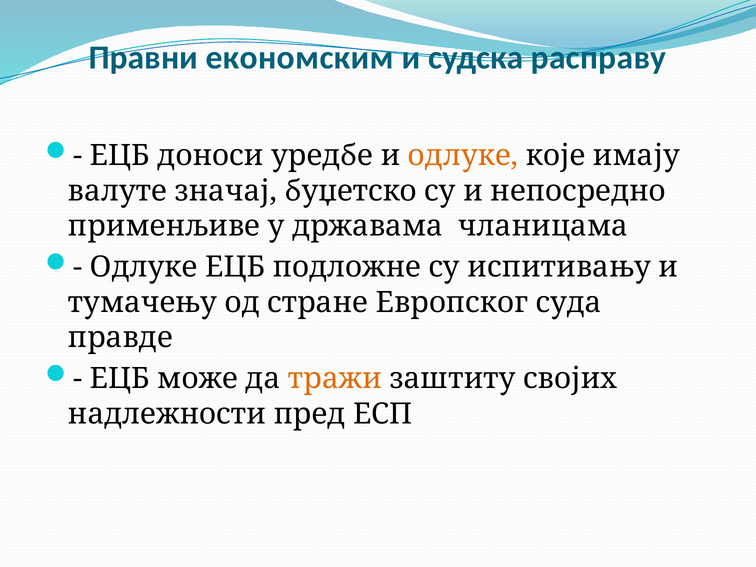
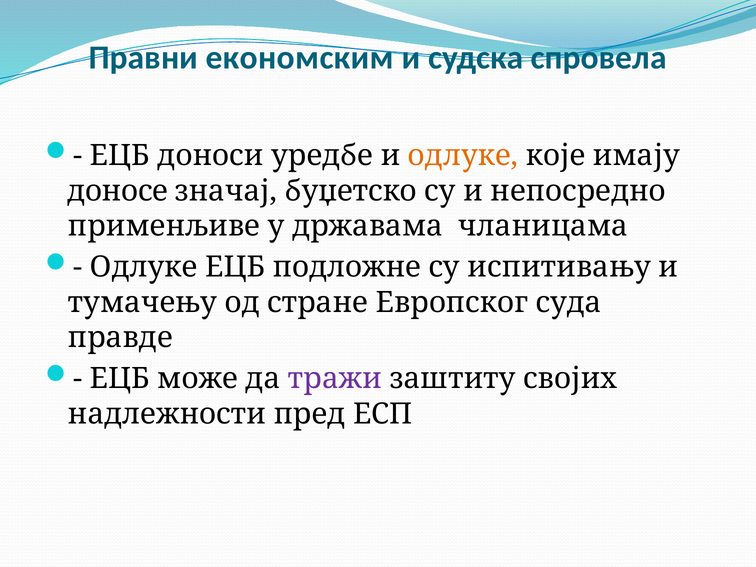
расправу: расправу -> спровела (599, 58)
валуте: валуте -> доносе (118, 191)
тражи colour: orange -> purple (335, 379)
